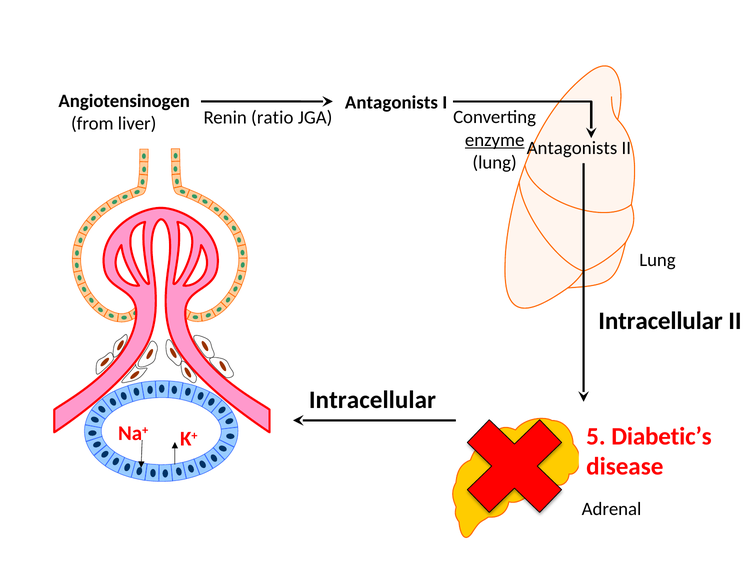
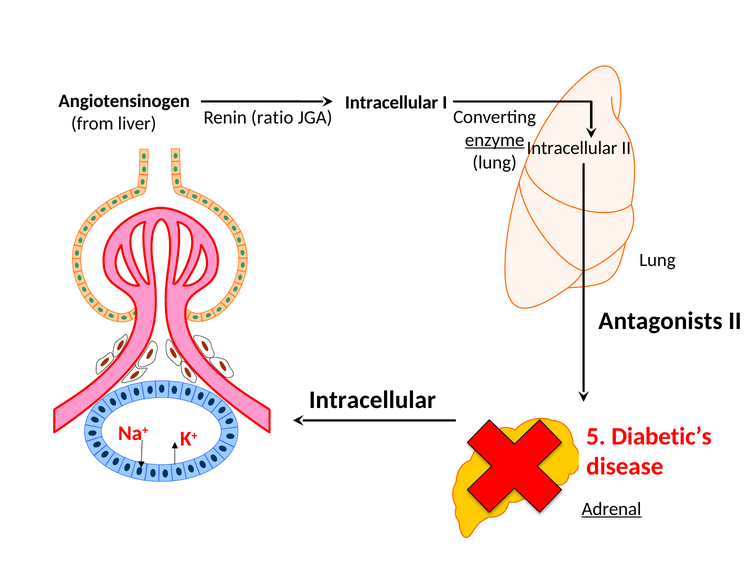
Antagonists: Antagonists -> Intracellular (392, 102)
Antagonists: Antagonists -> Intracellular (572, 148)
Intracellular: Intracellular -> Antagonists (660, 321)
Adrenal underline: none -> present (612, 509)
